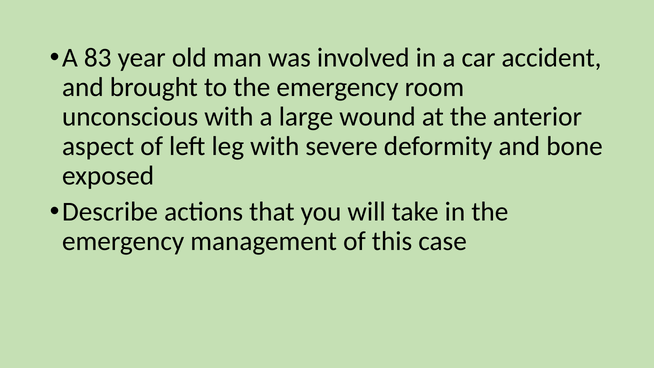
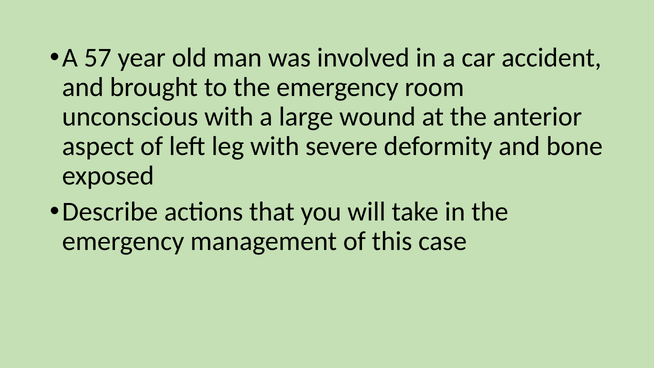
83: 83 -> 57 (98, 58)
